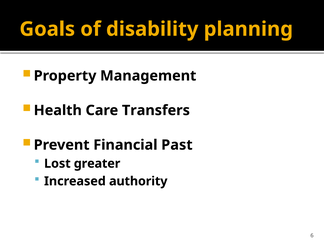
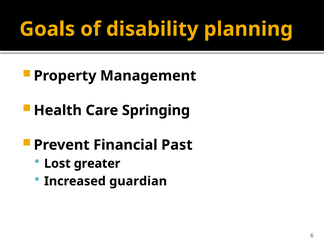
Transfers: Transfers -> Springing (156, 110)
authority: authority -> guardian (138, 181)
